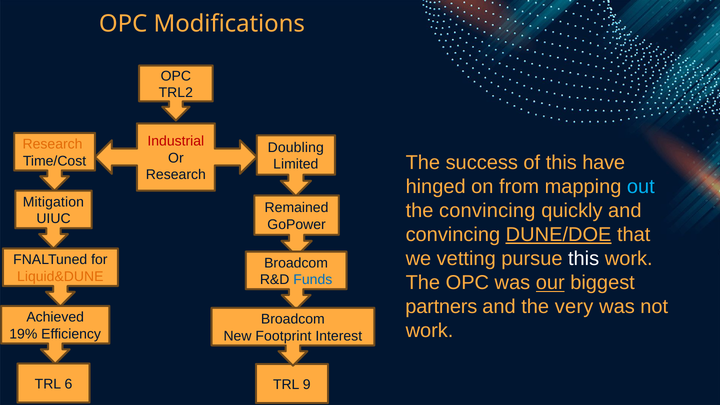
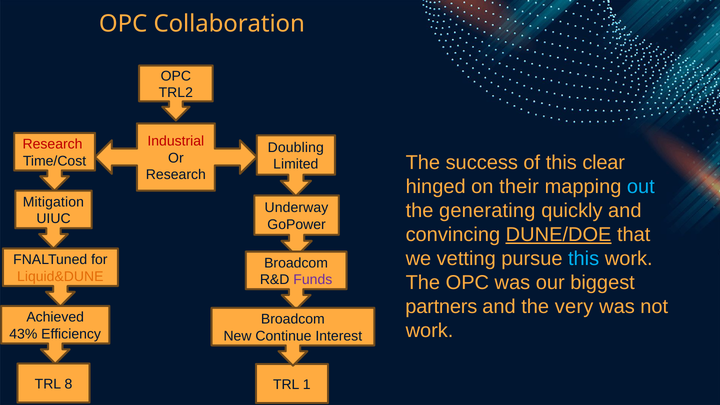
Modifications: Modifications -> Collaboration (229, 24)
Research colour: orange -> red (53, 144)
have: have -> clear (604, 163)
from: from -> their (519, 187)
Remained: Remained -> Underway (296, 208)
the convincing: convincing -> generating (487, 211)
this colour: white -> light blue (584, 259)
Funds colour: blue -> purple (313, 280)
our underline: present -> none (550, 283)
19%: 19% -> 43% (23, 334)
Footprint: Footprint -> Continue (283, 336)
6: 6 -> 8 (68, 384)
9: 9 -> 1 (307, 385)
